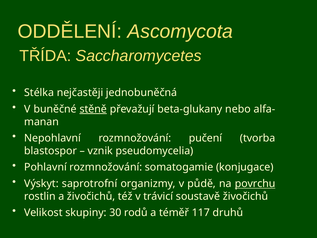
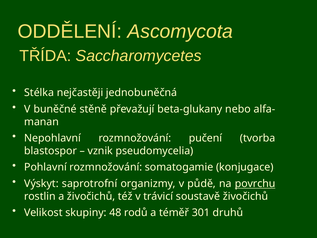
stěně underline: present -> none (93, 109)
30: 30 -> 48 (115, 213)
117: 117 -> 301 (201, 213)
